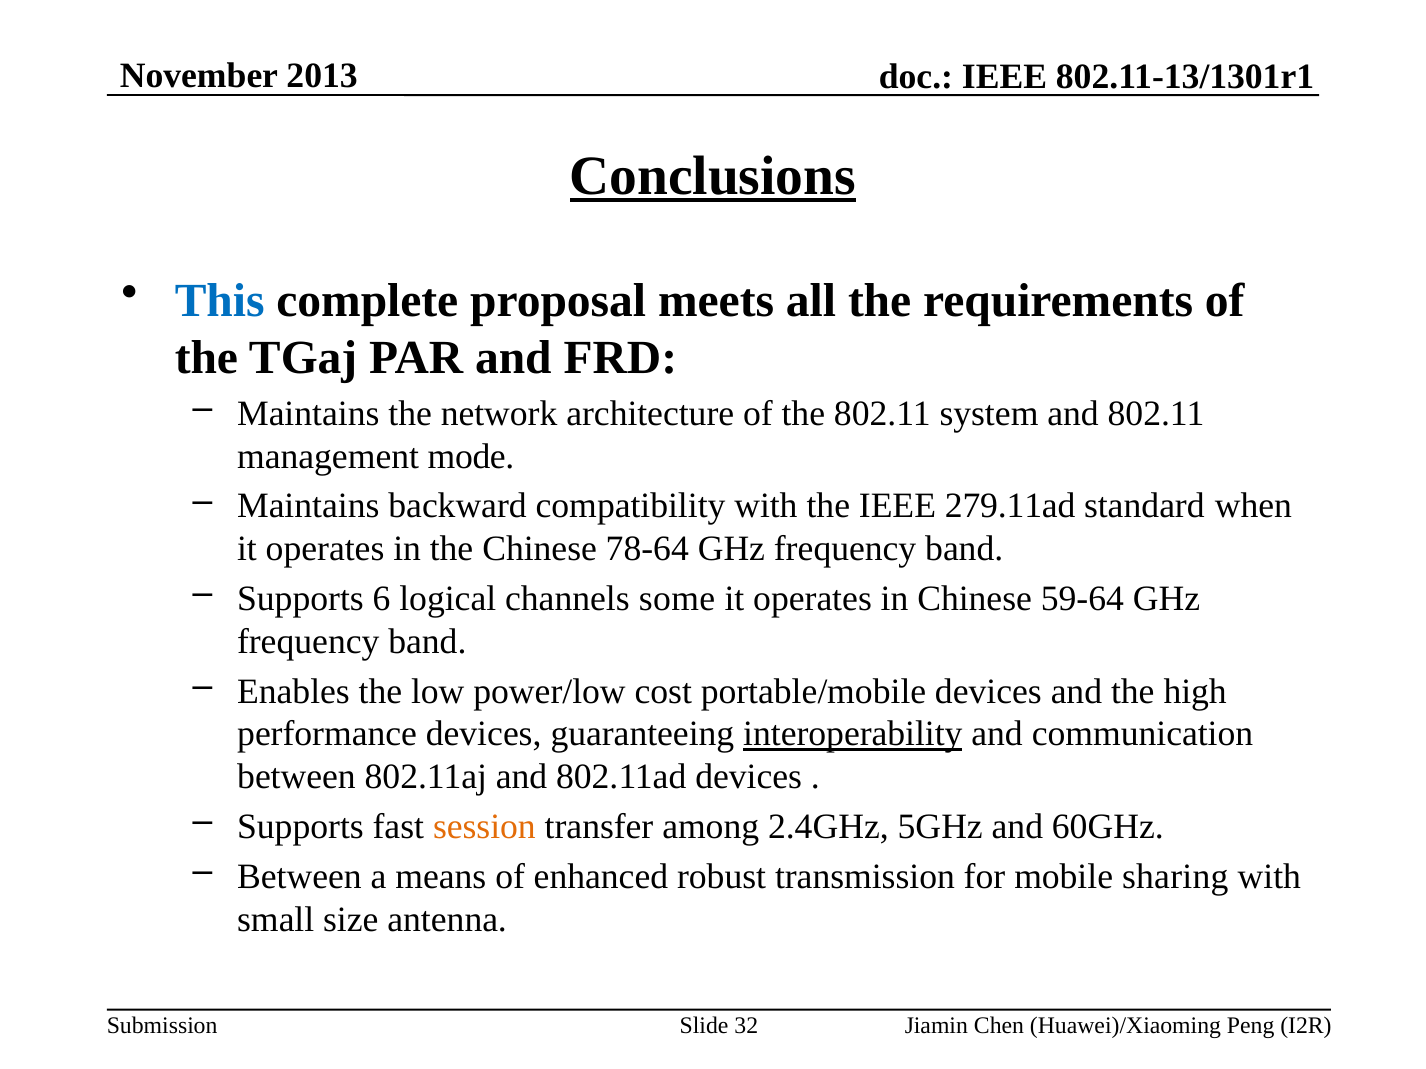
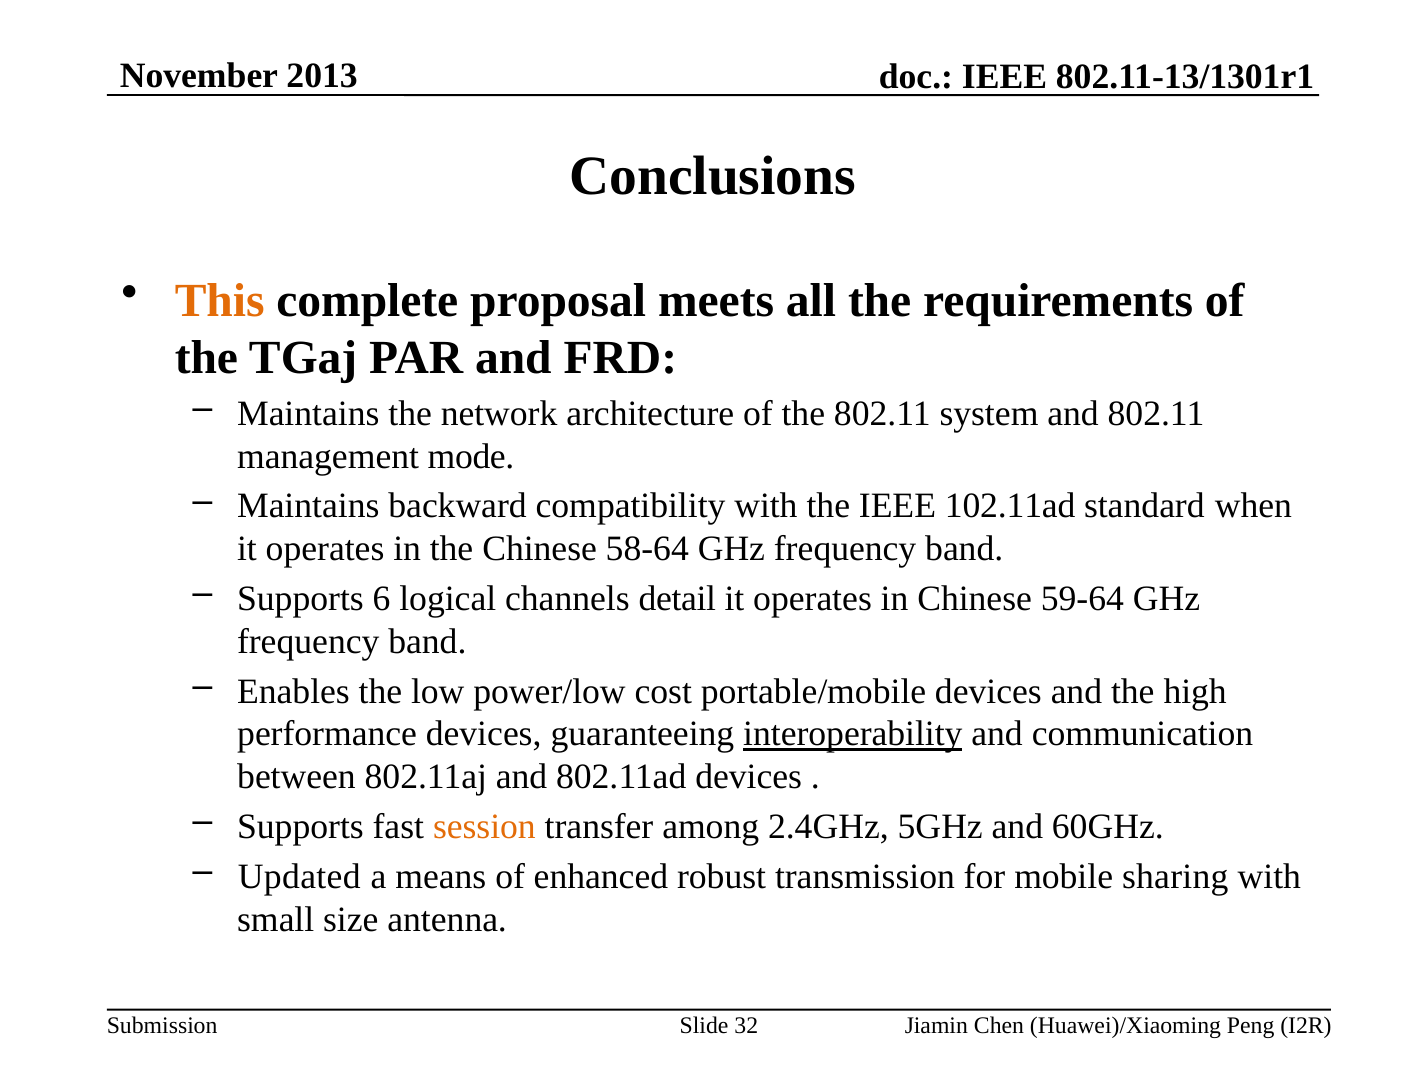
Conclusions underline: present -> none (713, 176)
This colour: blue -> orange (220, 300)
279.11ad: 279.11ad -> 102.11ad (1010, 506)
78-64: 78-64 -> 58-64 (647, 549)
some: some -> detail (677, 599)
Between: Between -> Updated (299, 877)
